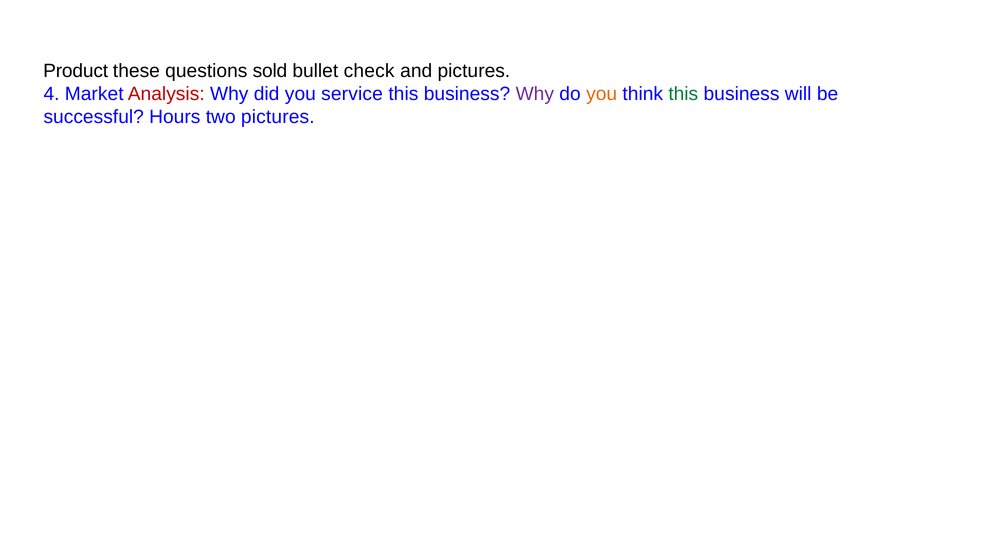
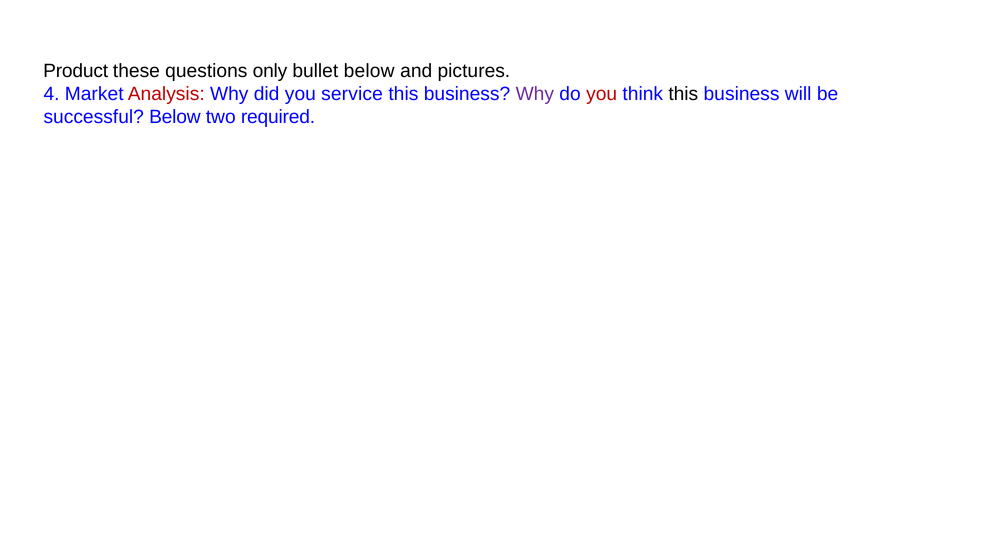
sold: sold -> only (270, 71)
bullet check: check -> below (369, 71)
you colour: orange -> red (602, 94)
this colour: green -> black (683, 94)
successful Hours: Hours -> Below (175, 117)
two pictures: pictures -> required (278, 117)
